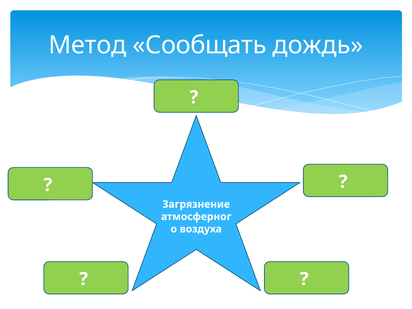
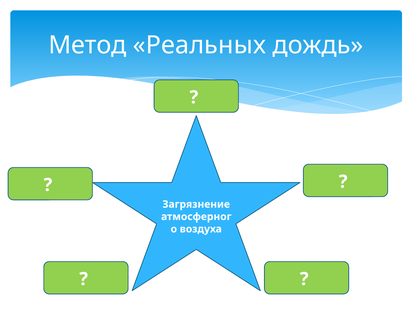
Сообщать: Сообщать -> Реальных (199, 45)
